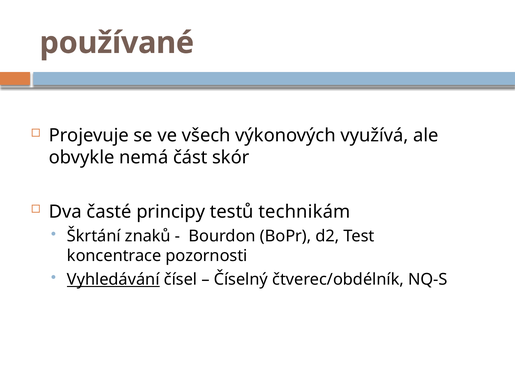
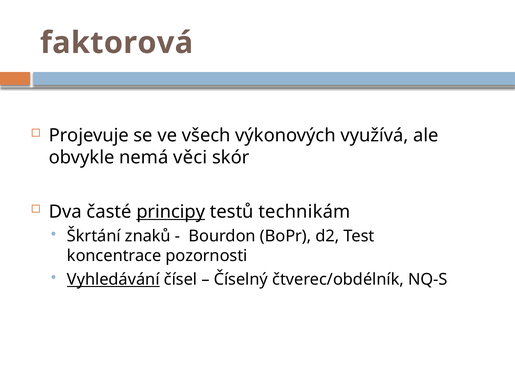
používané: používané -> faktorová (117, 43)
část: část -> věci (190, 158)
principy underline: none -> present (171, 212)
